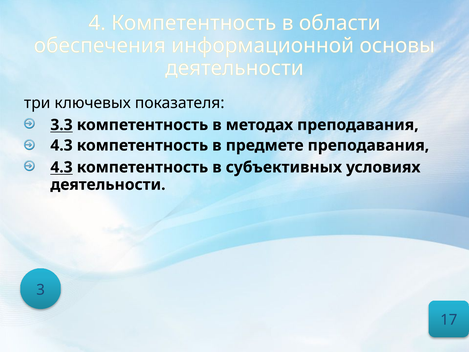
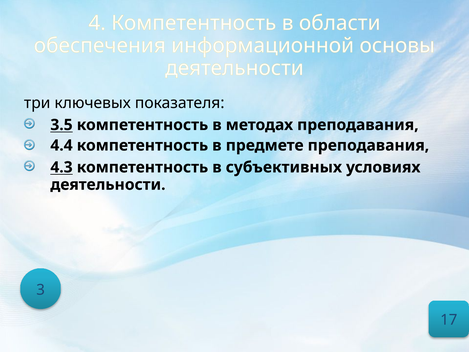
3.3: 3.3 -> 3.5 (61, 125)
4.3: 4.3 -> 4.4 (61, 145)
